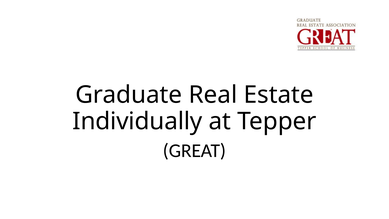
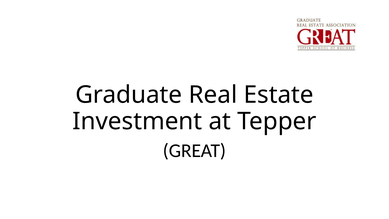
Individually: Individually -> Investment (137, 121)
